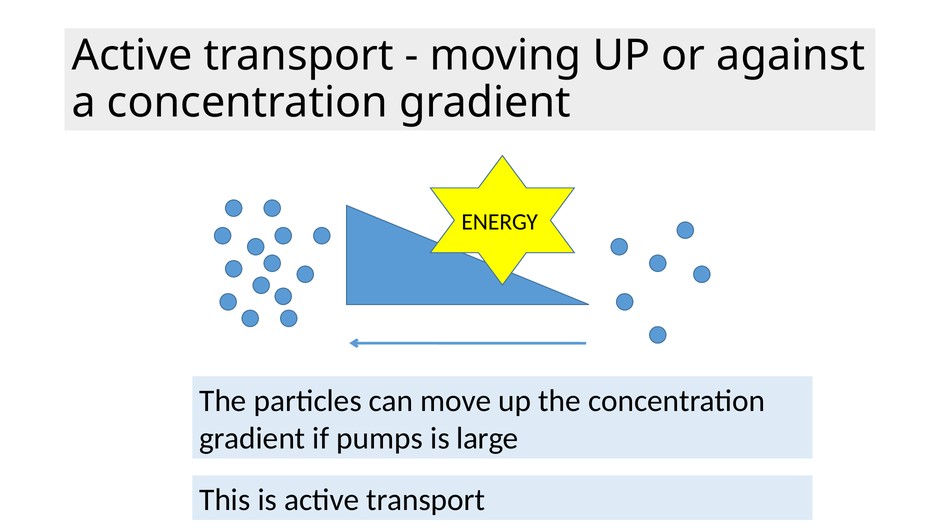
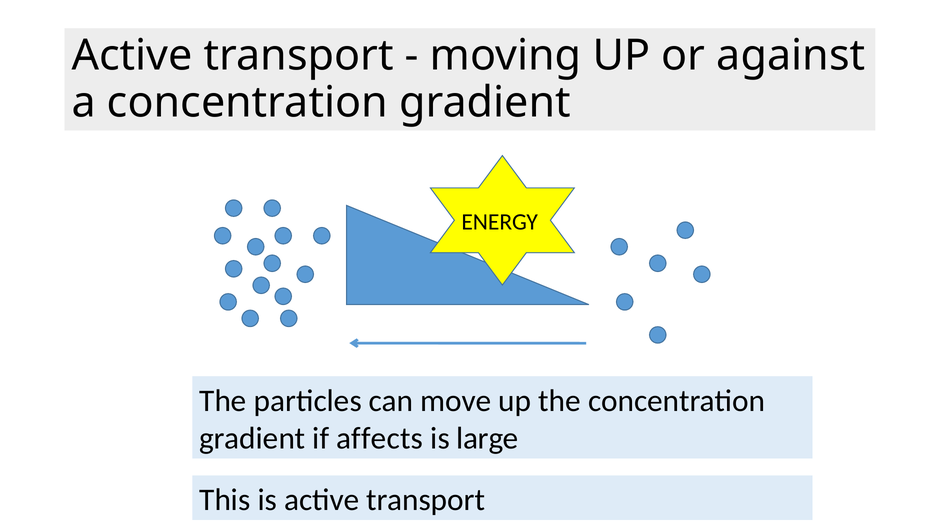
pumps: pumps -> affects (380, 438)
